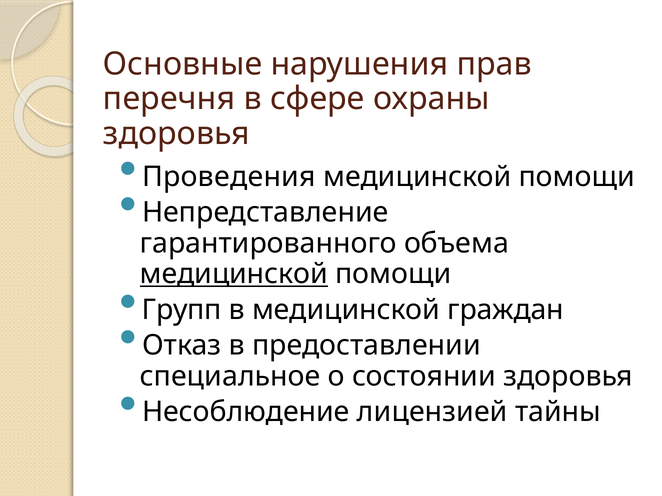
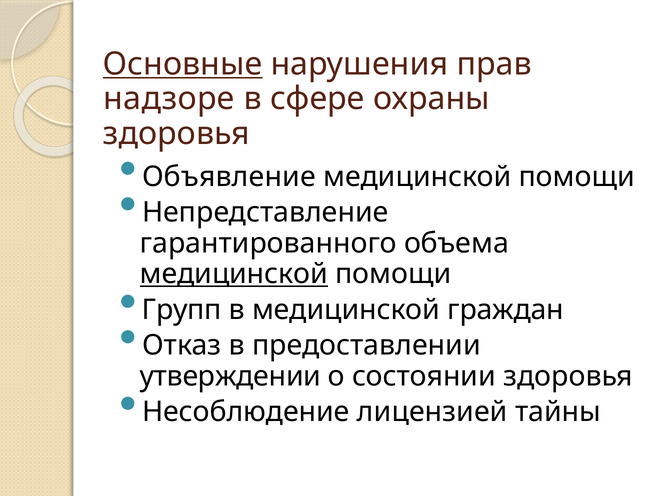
Основные underline: none -> present (183, 64)
перечня: перечня -> надзоре (169, 99)
Проведения: Проведения -> Объявление (229, 177)
специальное: специальное -> утверждении (230, 376)
